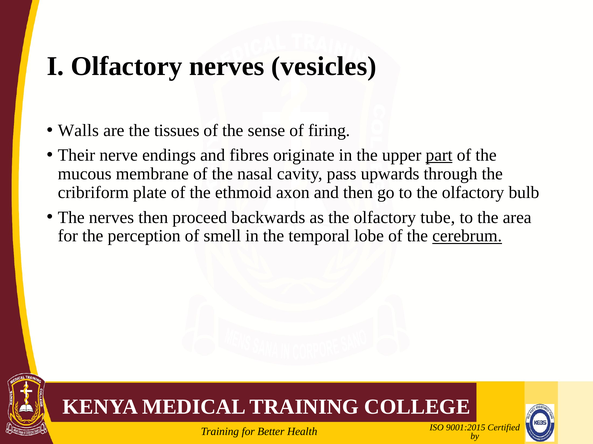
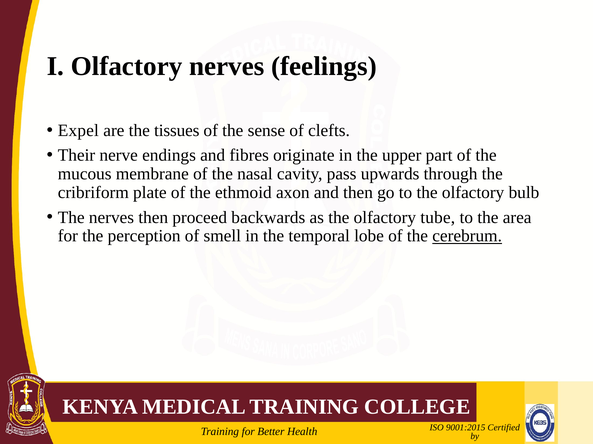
vesicles: vesicles -> feelings (324, 66)
Walls: Walls -> Expel (78, 131)
firing: firing -> clefts (329, 131)
part underline: present -> none (439, 155)
